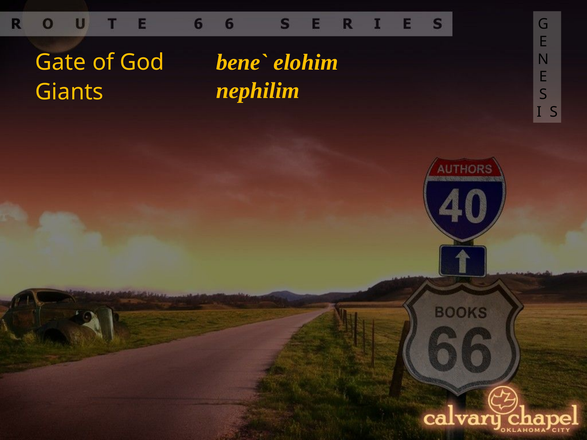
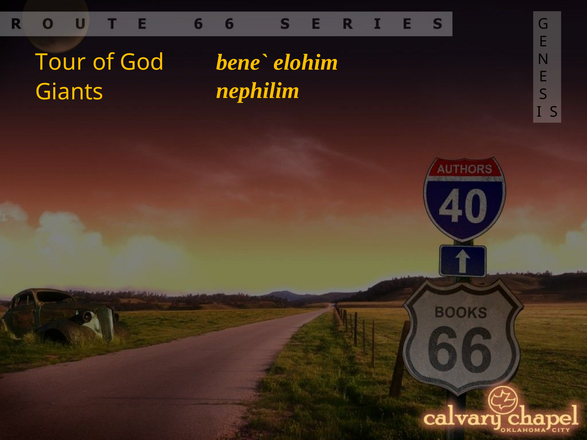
Gate: Gate -> Tour (61, 62)
